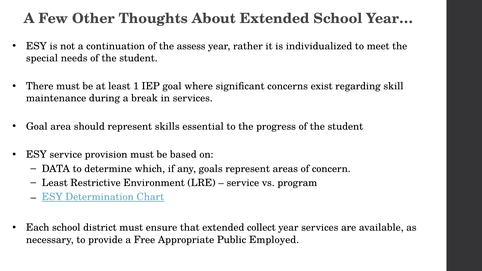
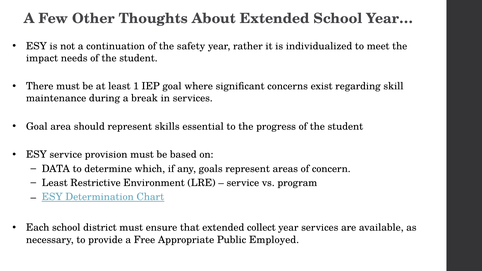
assess: assess -> safety (191, 46)
special: special -> impact (42, 58)
